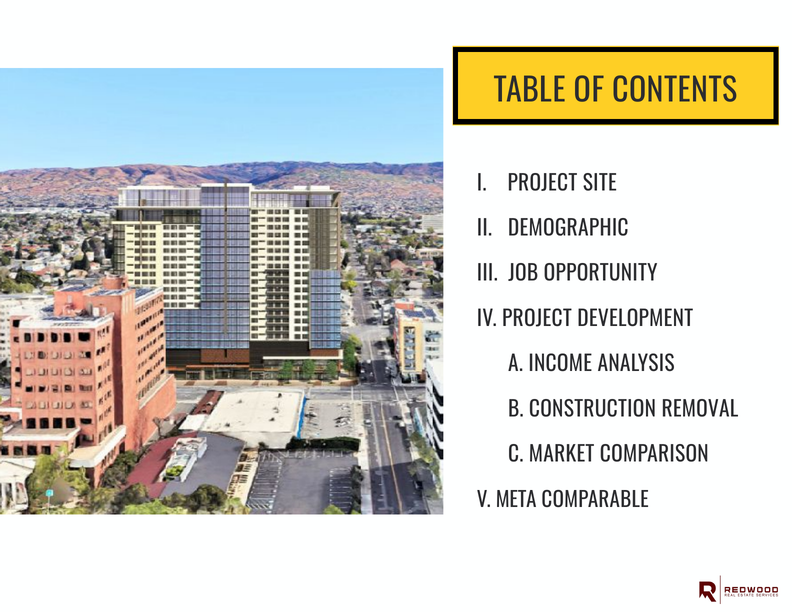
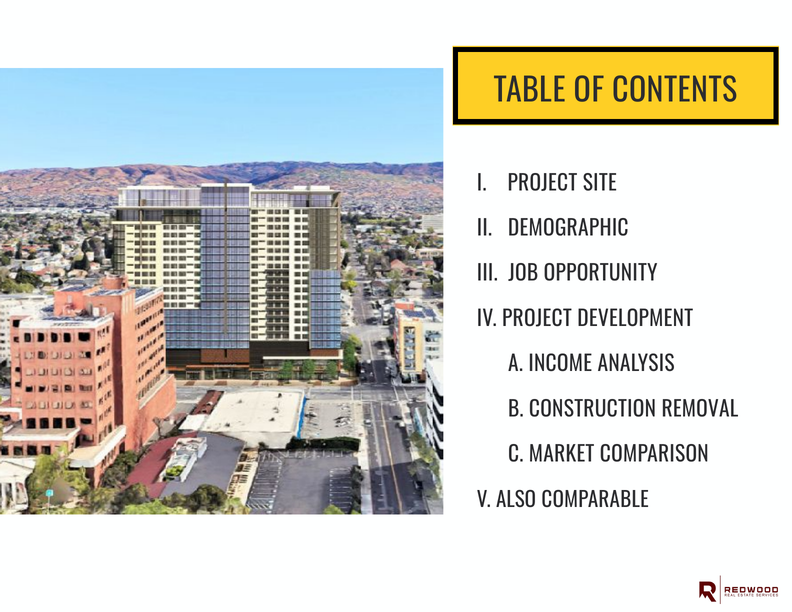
META: META -> ALSO (516, 500)
